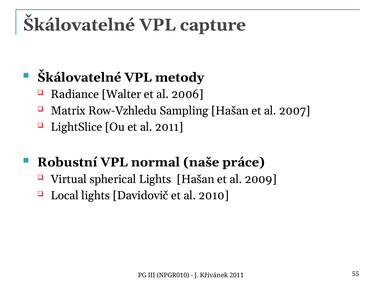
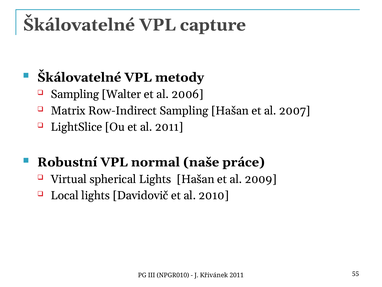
Radiance: Radiance -> Sampling (75, 94)
Row-Vzhledu: Row-Vzhledu -> Row-Indirect (123, 111)
